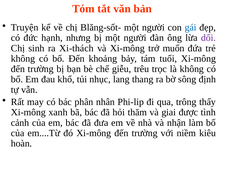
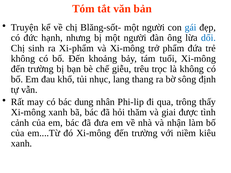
dối colour: purple -> blue (208, 38)
Xi-thách: Xi-thách -> Xi-phẩm (76, 48)
muốn: muốn -> phẩm (174, 48)
phân: phân -> dung (84, 102)
hoàn: hoàn -> xanh (22, 144)
